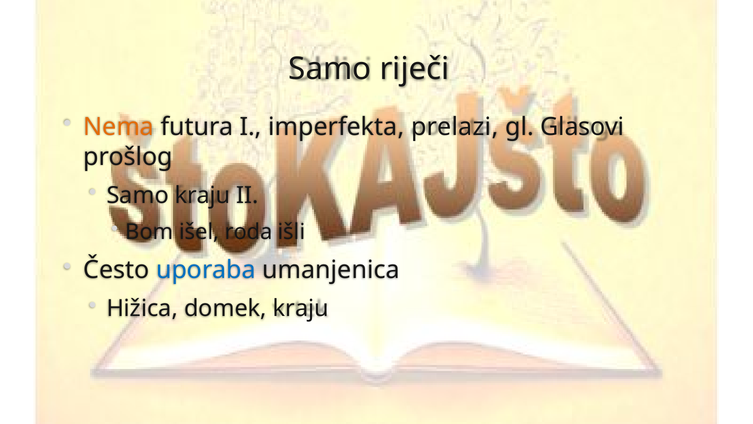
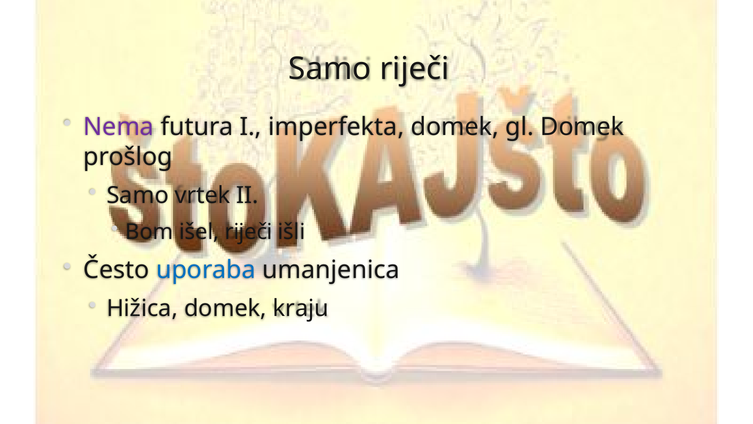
Nema colour: orange -> purple (119, 127)
imperfekta prelazi: prelazi -> domek (455, 127)
gl Glasovi: Glasovi -> Domek (582, 127)
Samo kraju: kraju -> vrtek (203, 195)
išel roda: roda -> riječi (249, 232)
